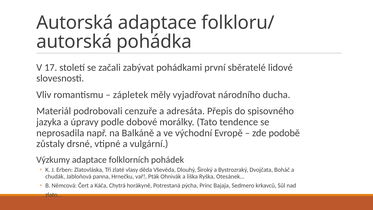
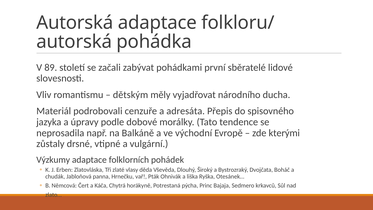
17: 17 -> 89 (51, 67)
zápletek: zápletek -> dětským (131, 95)
podobě: podobě -> kterými (284, 133)
